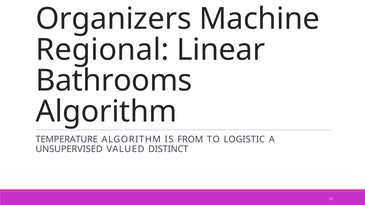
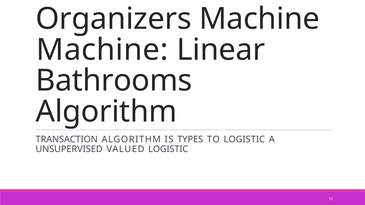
Regional: Regional -> Machine (102, 50)
TEMPERATURE: TEMPERATURE -> TRANSACTION (67, 140)
FROM: FROM -> TYPES (190, 140)
VALUED DISTINCT: DISTINCT -> LOGISTIC (168, 149)
